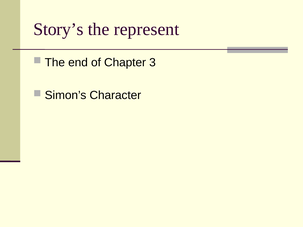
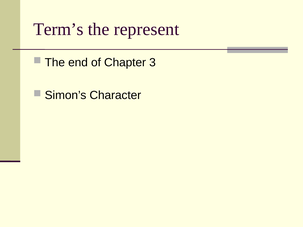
Story’s: Story’s -> Term’s (58, 29)
